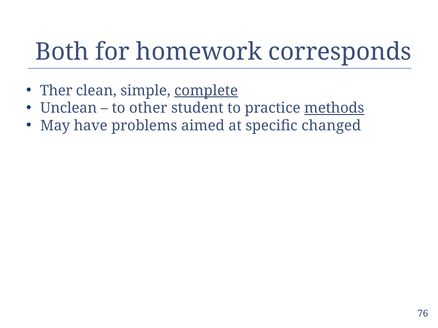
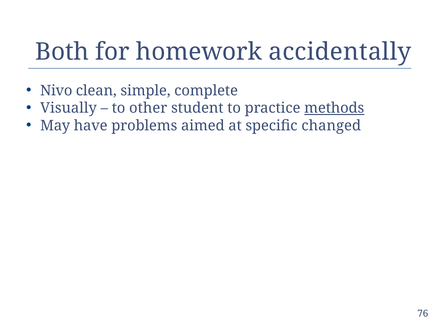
corresponds: corresponds -> accidentally (340, 52)
Ther: Ther -> Nivo (56, 91)
complete underline: present -> none (206, 91)
Unclean: Unclean -> Visually (68, 108)
